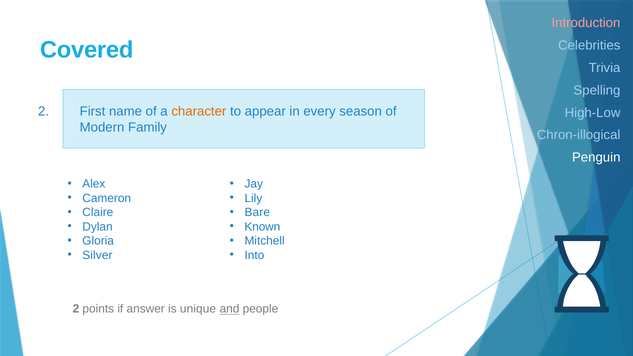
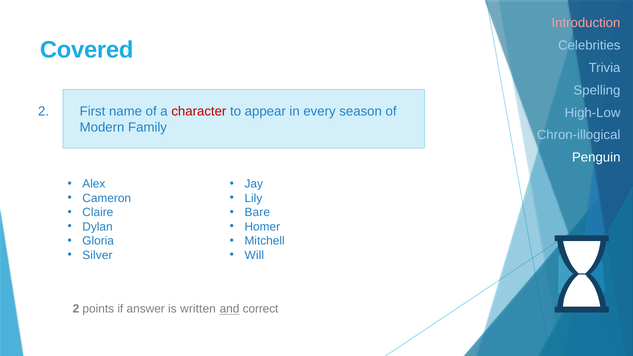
character colour: orange -> red (199, 111)
Known: Known -> Homer (262, 227)
Into: Into -> Will (254, 255)
unique: unique -> written (198, 309)
people: people -> correct (261, 309)
